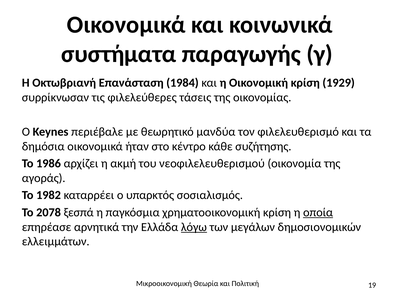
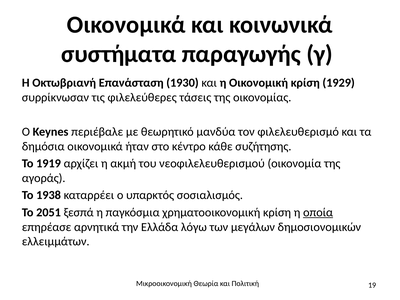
1984: 1984 -> 1930 (182, 83)
1986: 1986 -> 1919 (49, 164)
1982: 1982 -> 1938 (49, 195)
2078: 2078 -> 2051 (49, 212)
λόγω underline: present -> none (194, 227)
